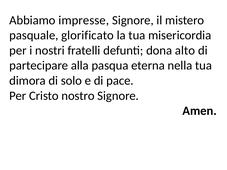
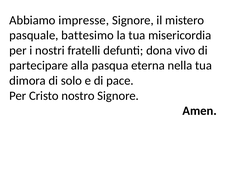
glorificato: glorificato -> battesimo (88, 35)
alto: alto -> vivo (185, 50)
